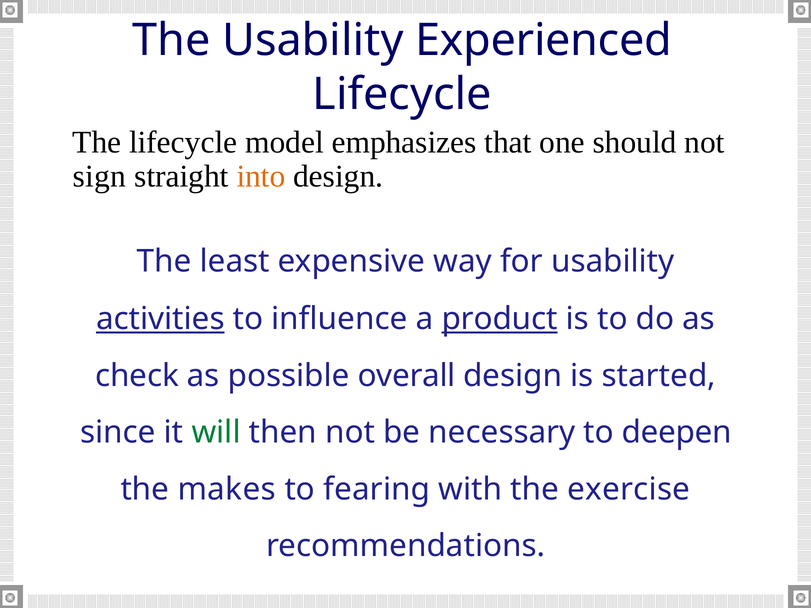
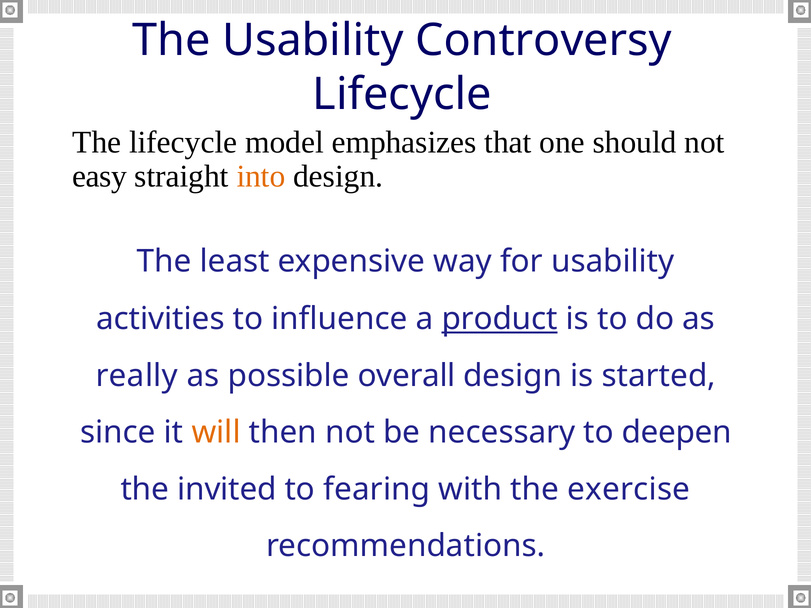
Experienced: Experienced -> Controversy (543, 40)
sign: sign -> easy (100, 177)
activities underline: present -> none (160, 319)
check: check -> really (137, 376)
will colour: green -> orange (216, 433)
makes: makes -> invited (227, 489)
